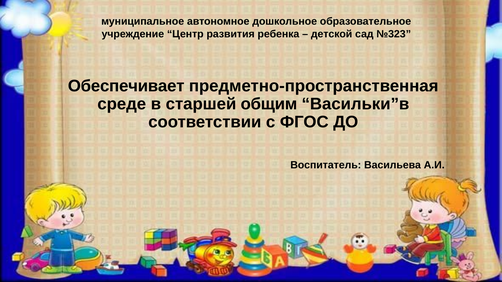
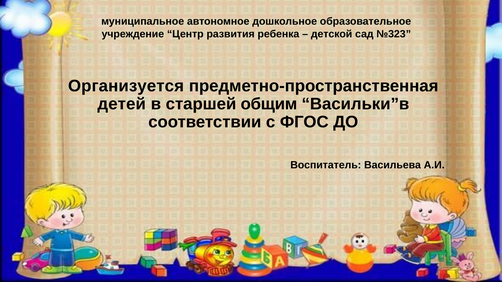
Обеспечивает: Обеспечивает -> Организуется (126, 86)
среде: среде -> детей (122, 104)
